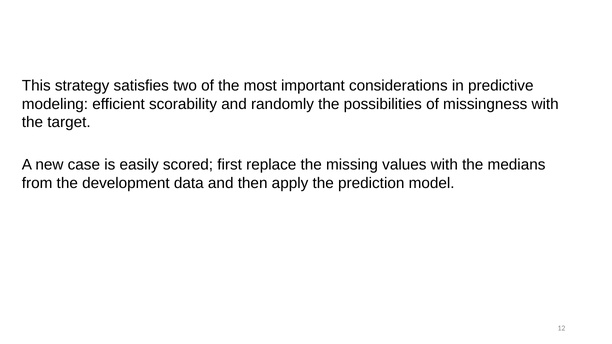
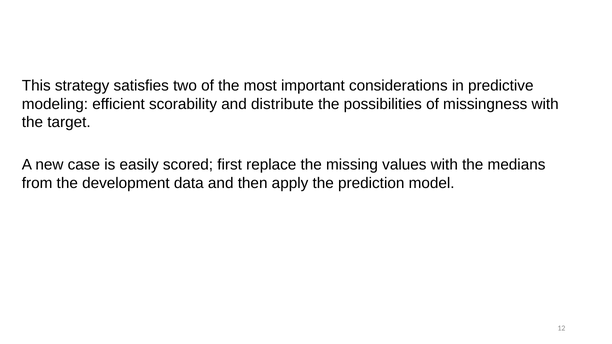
randomly: randomly -> distribute (282, 104)
